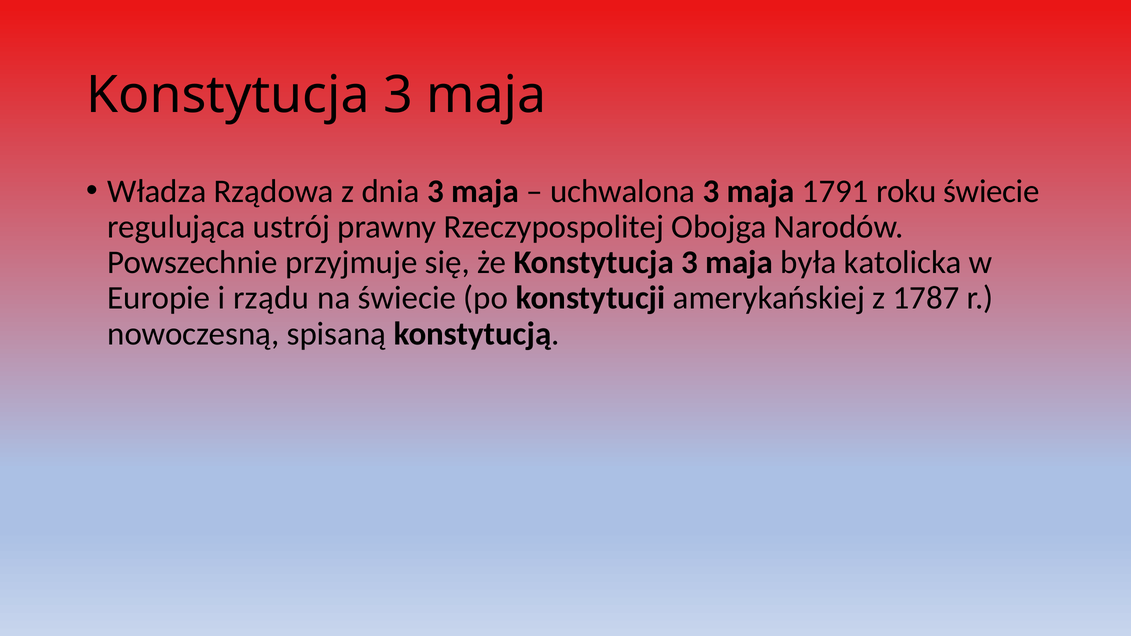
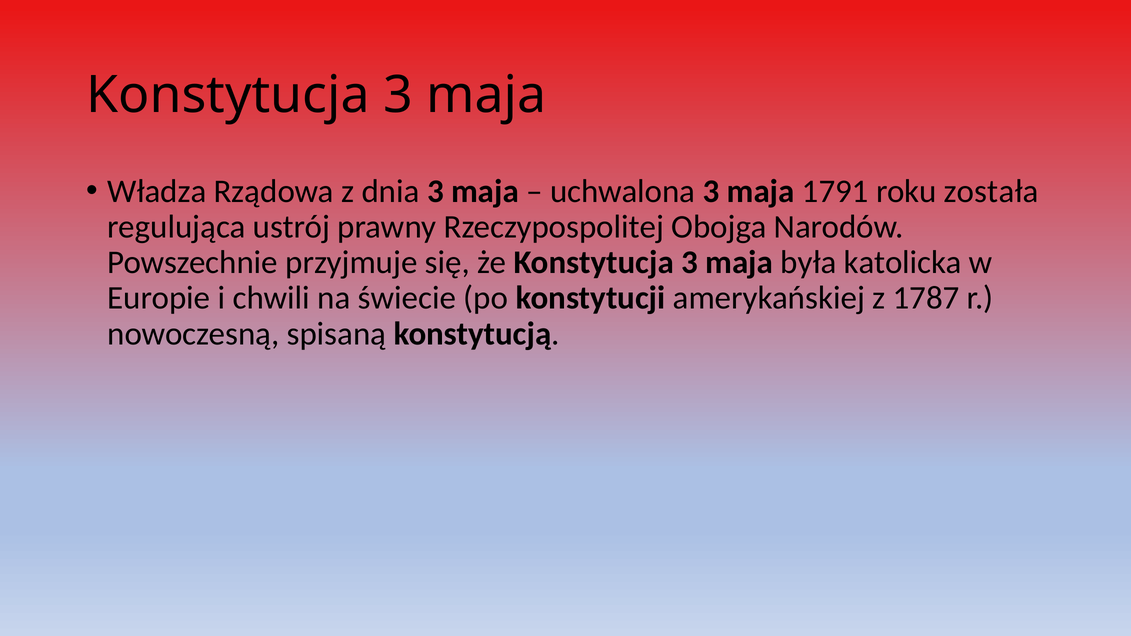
roku świecie: świecie -> została (991, 191)
rządu: rządu -> chwili (271, 298)
